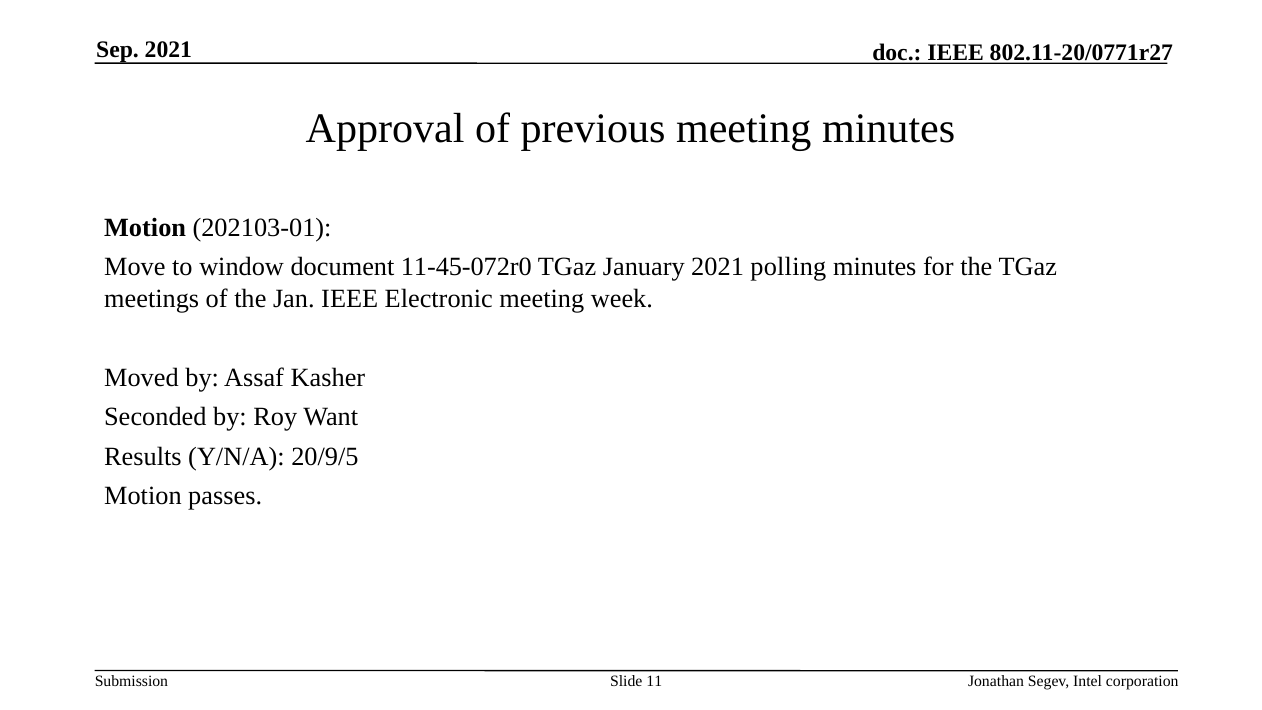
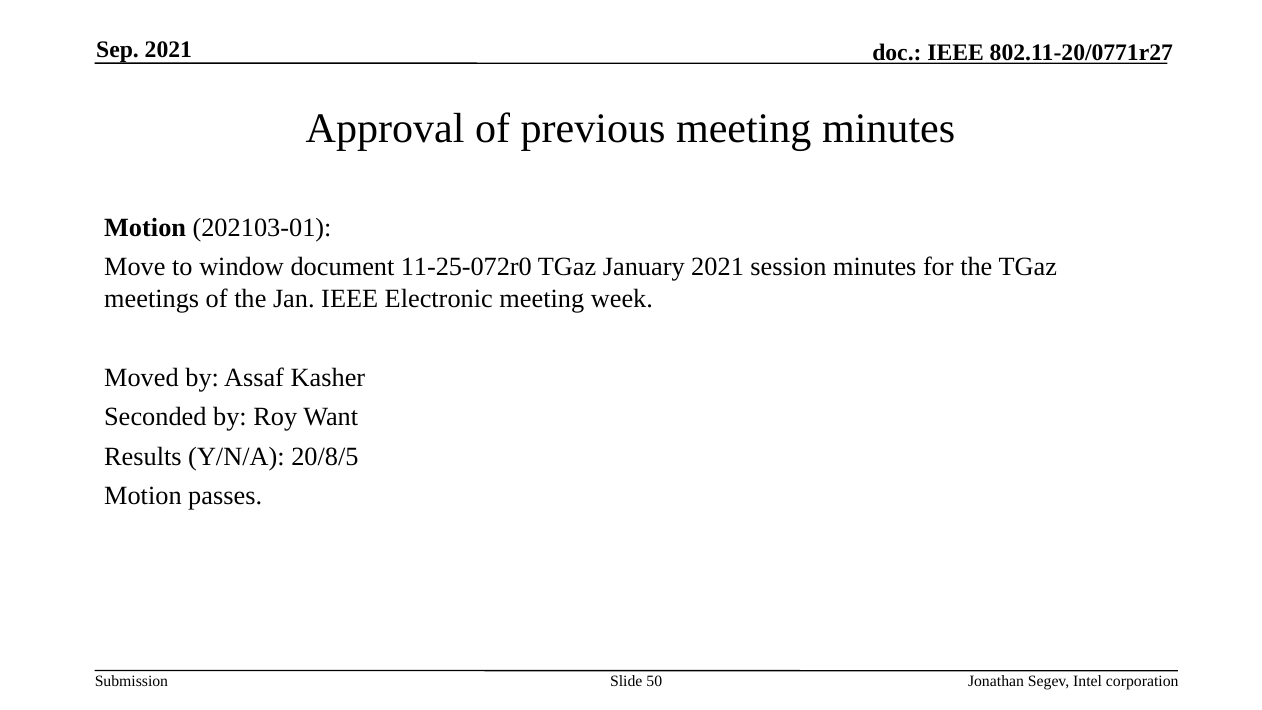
11-45-072r0: 11-45-072r0 -> 11-25-072r0 (466, 267)
polling: polling -> session (788, 267)
20/9/5: 20/9/5 -> 20/8/5 (325, 456)
11: 11 -> 50 (654, 681)
